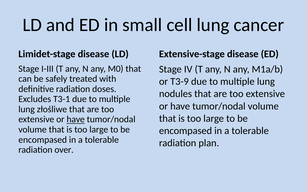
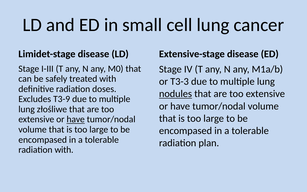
T3-9: T3-9 -> T3-3 (180, 82)
nodules underline: none -> present (175, 94)
T3-1: T3-1 -> T3-9 (62, 99)
radiation over: over -> with (64, 150)
